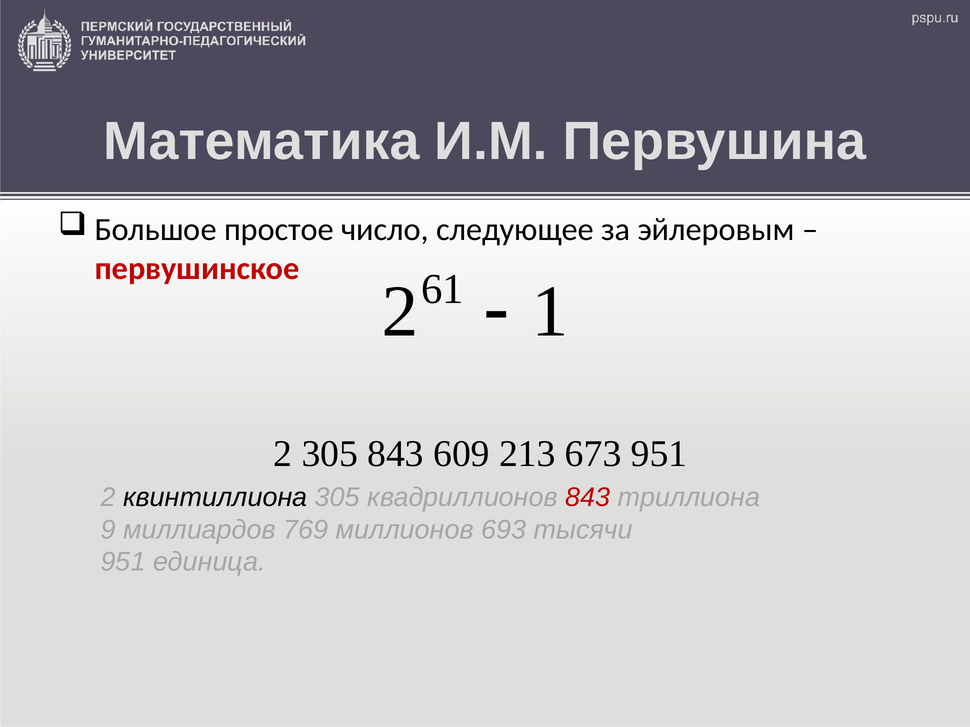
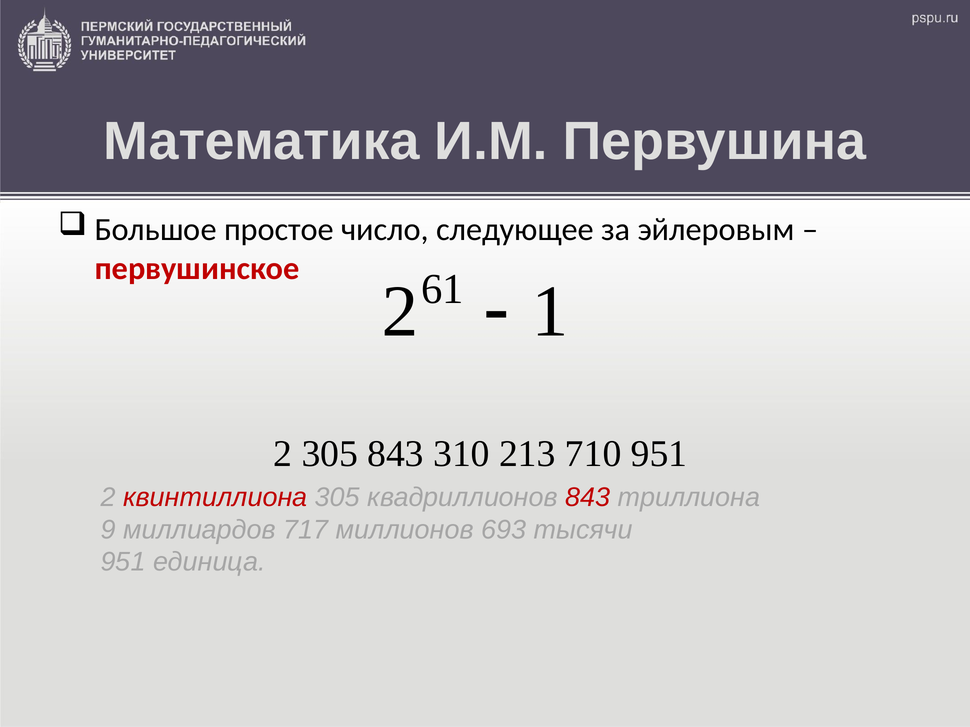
609: 609 -> 310 (462, 454)
673: 673 -> 710 (593, 454)
квинтиллиона colour: black -> red (215, 498)
769: 769 -> 717 (306, 530)
